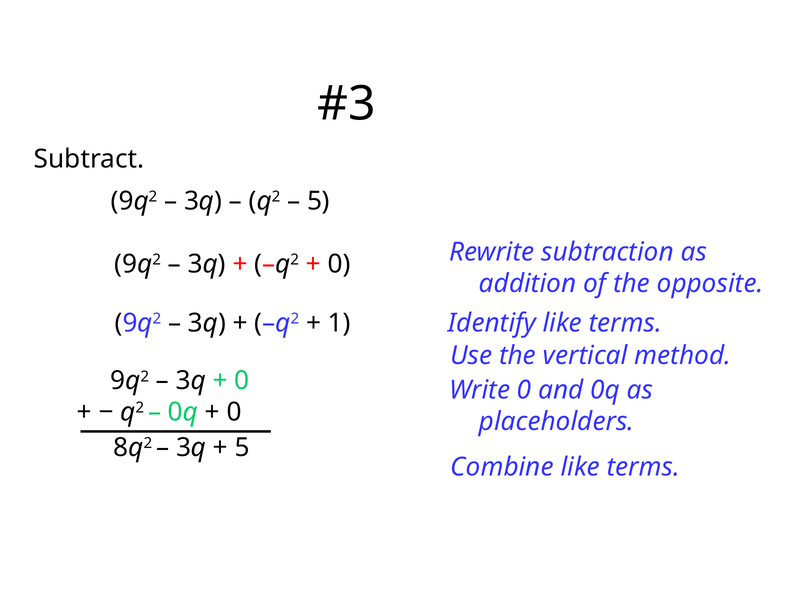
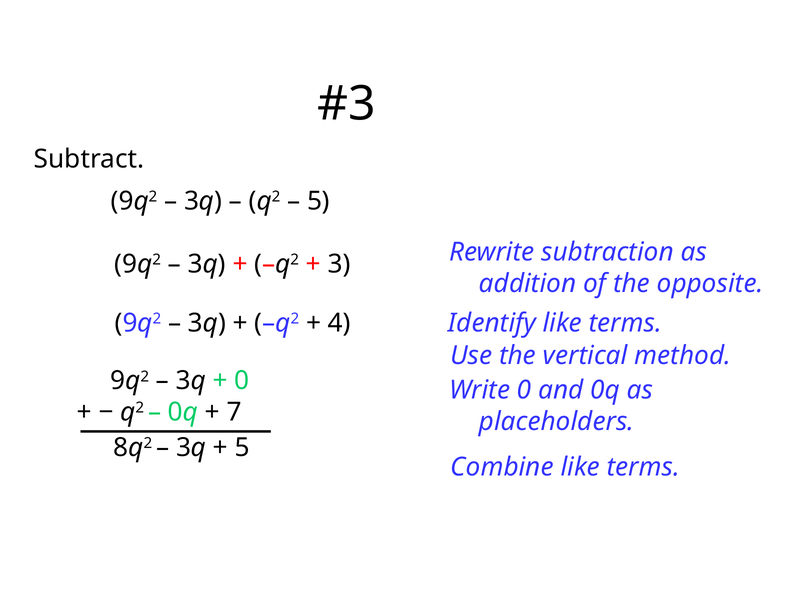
0: 0 -> 3 (339, 264)
1: 1 -> 4 (339, 323)
0: 0 -> 7 (234, 412)
